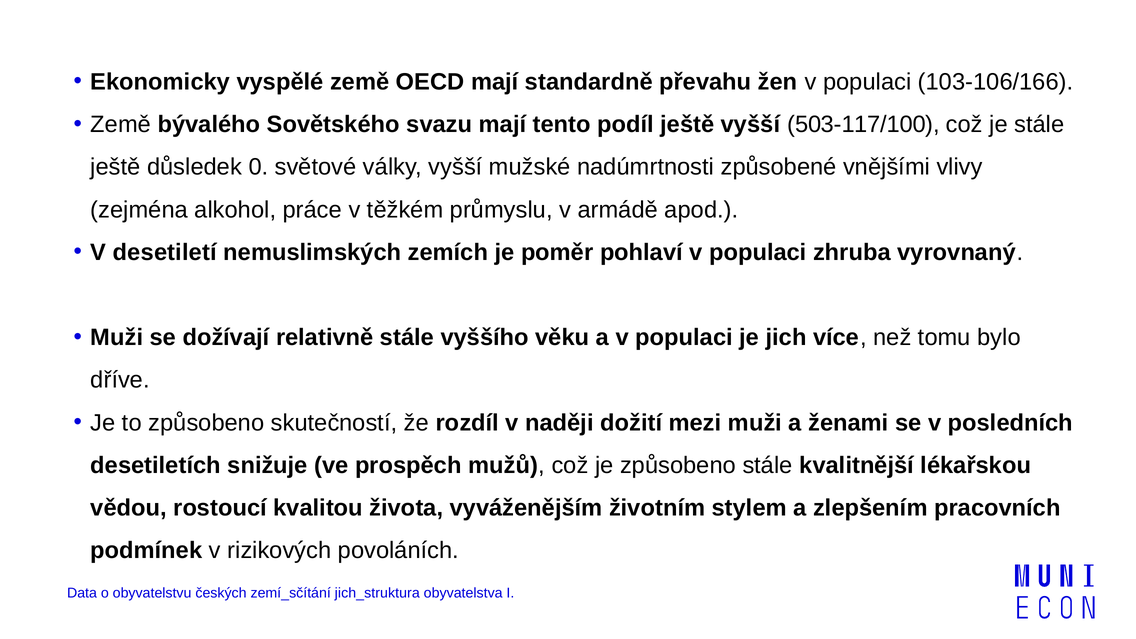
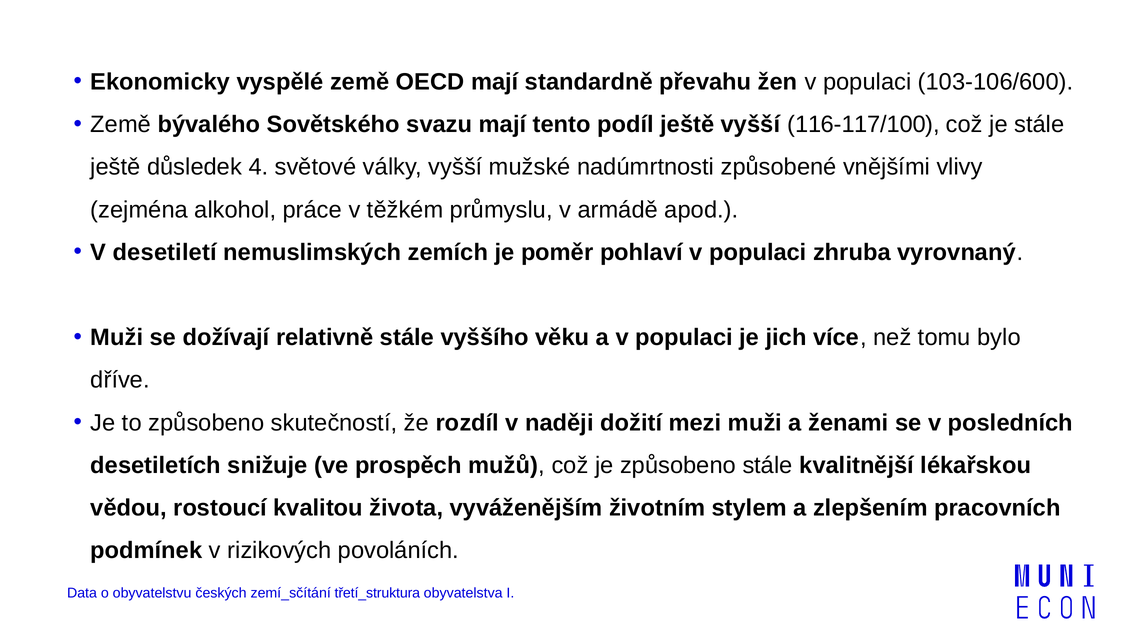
103-106/166: 103-106/166 -> 103-106/600 (996, 82)
503-117/100: 503-117/100 -> 116-117/100 (864, 125)
0: 0 -> 4 (258, 167)
jich_struktura: jich_struktura -> třetí_struktura (377, 593)
